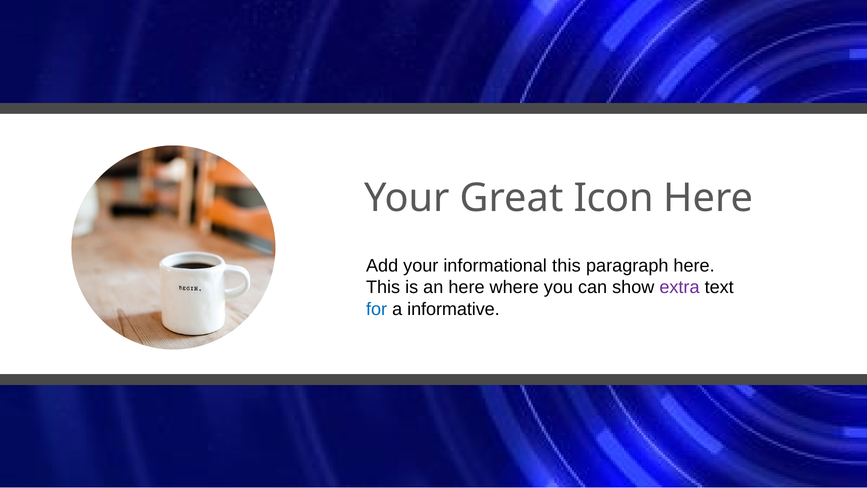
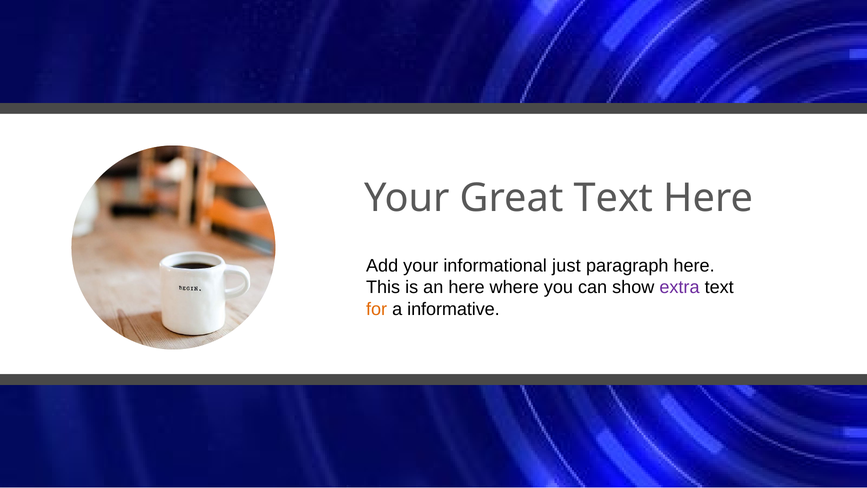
Great Icon: Icon -> Text (614, 198)
informational this: this -> just (566, 266)
for colour: blue -> orange (377, 309)
